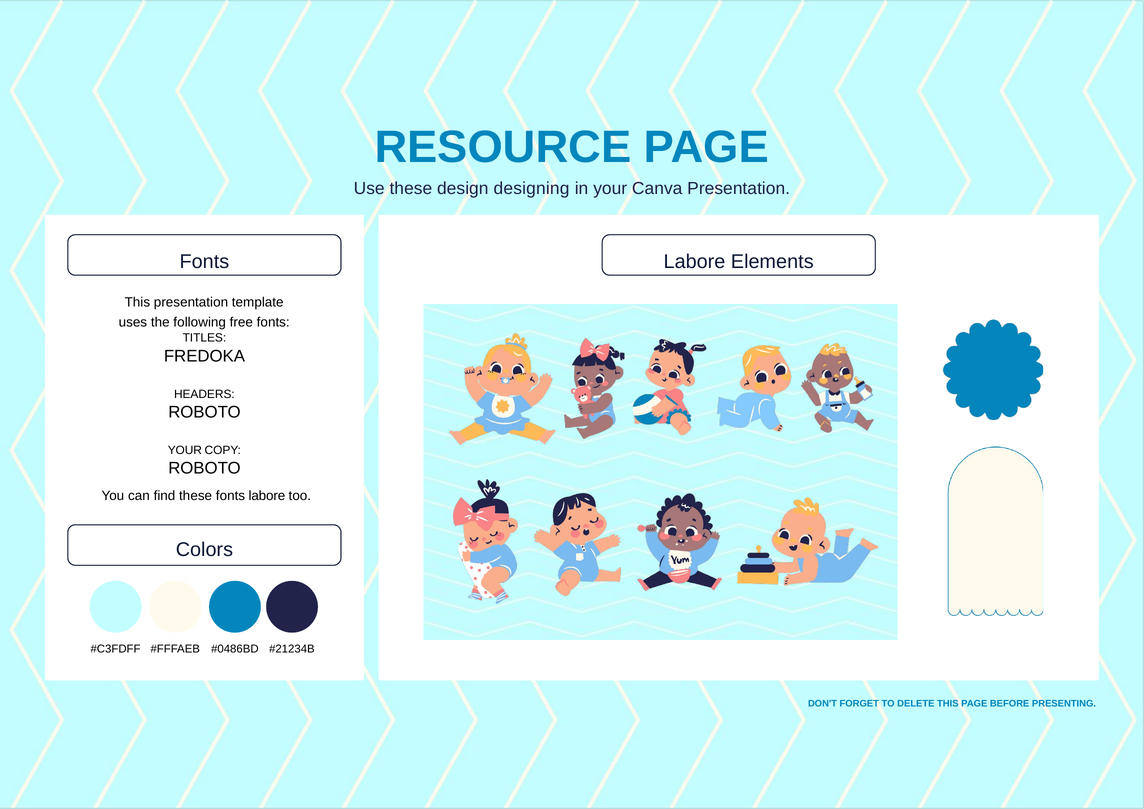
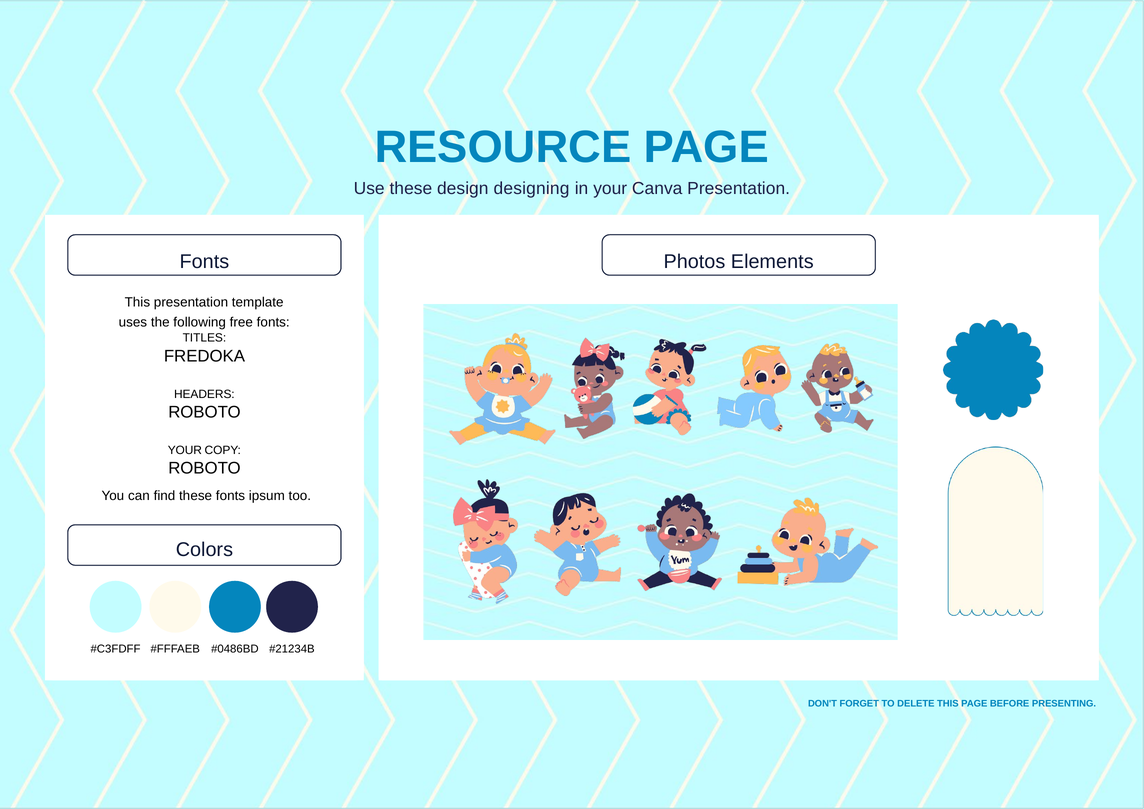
Labore: Labore -> Photos (694, 262)
these fonts labore: labore -> ipsum (267, 495)
